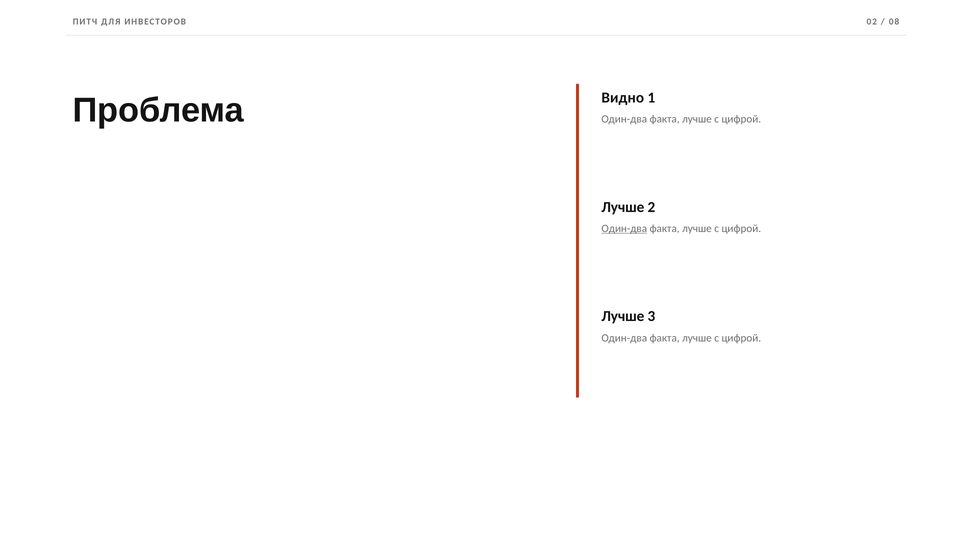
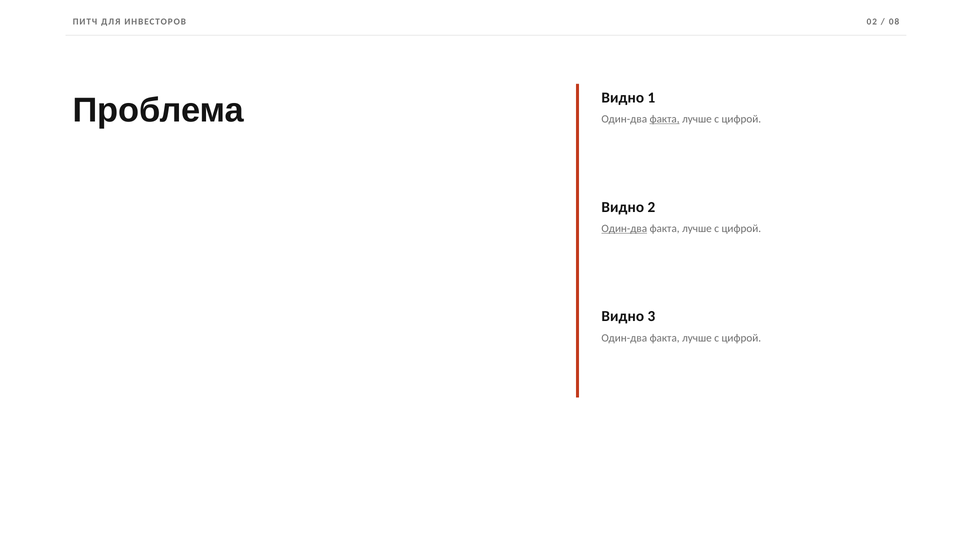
факта underline: none -> present (665, 119)
Лучше: Лучше -> Видно (623, 207)
Лучше: Лучше -> Видно (623, 316)
